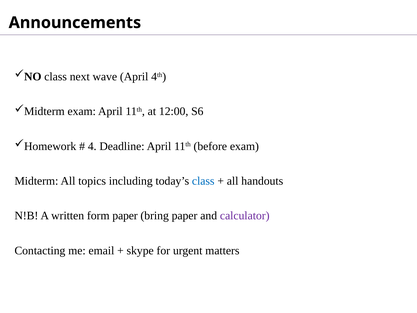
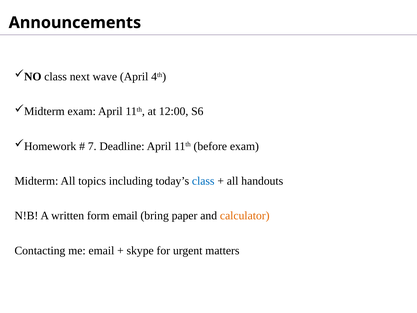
4: 4 -> 7 (92, 146)
form paper: paper -> email (125, 216)
calculator colour: purple -> orange (245, 216)
